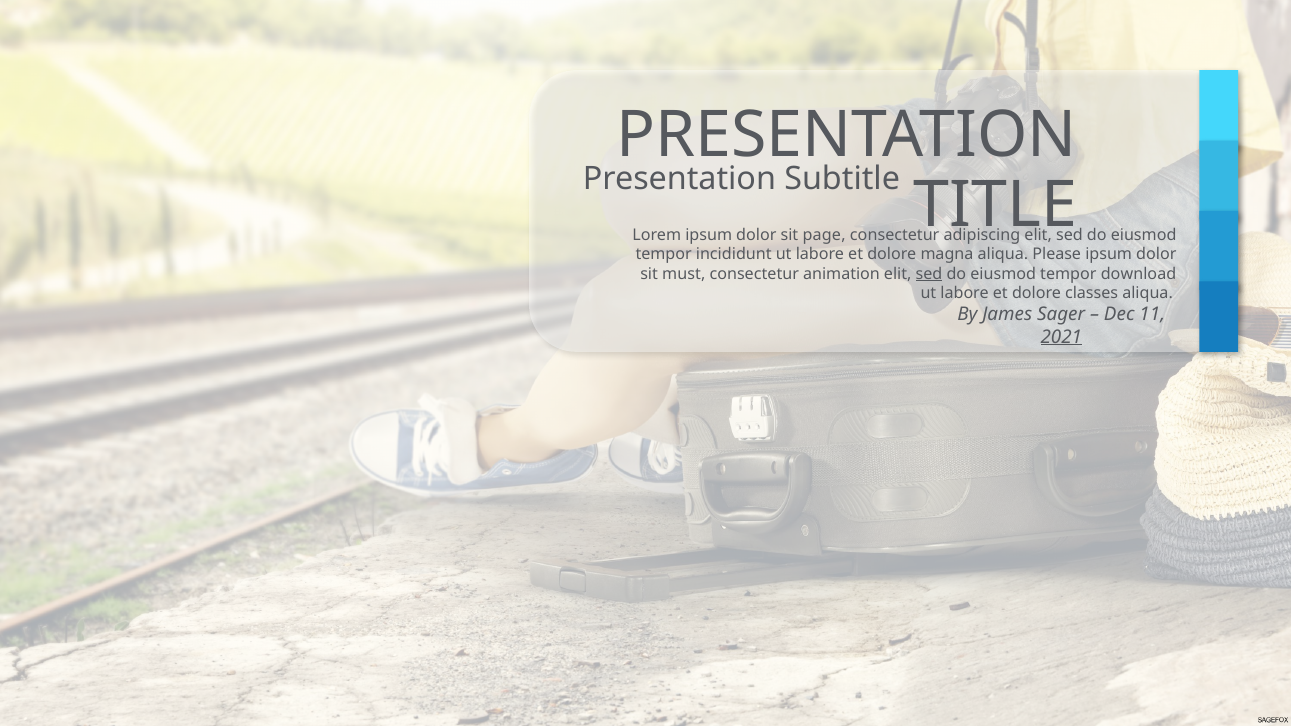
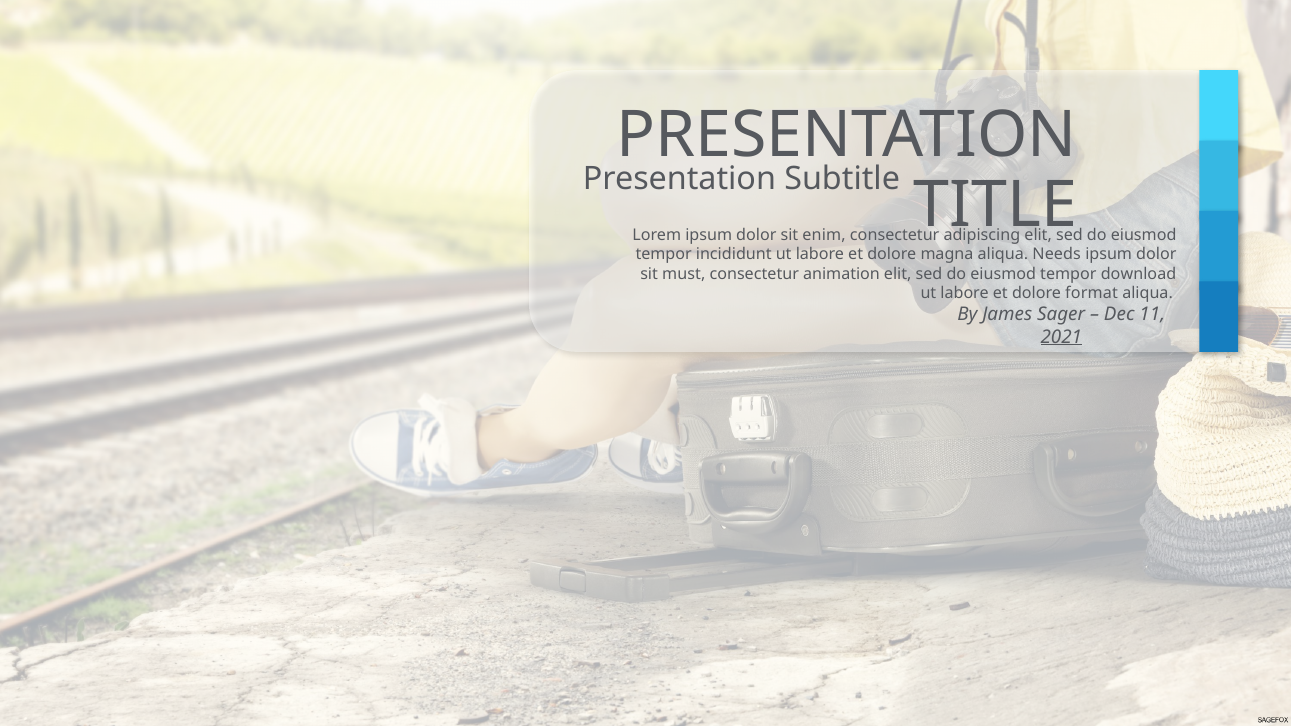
page: page -> enim (824, 235)
Please: Please -> Needs (1057, 255)
sed underline: present -> none (929, 274)
classes: classes -> format (1092, 293)
